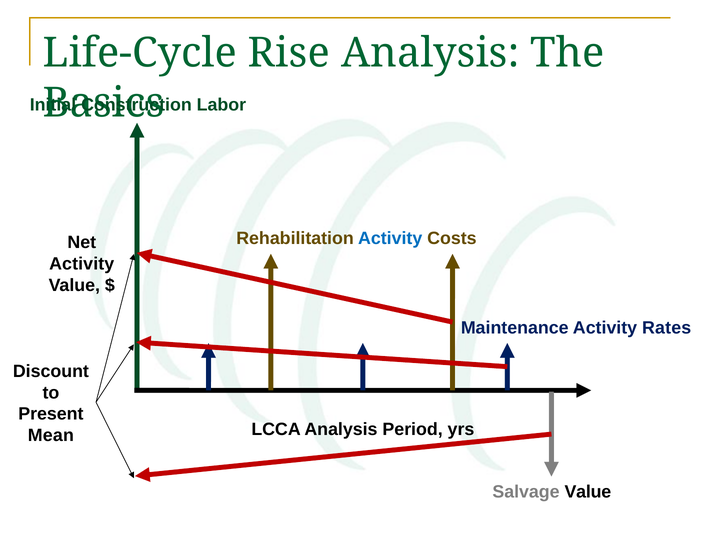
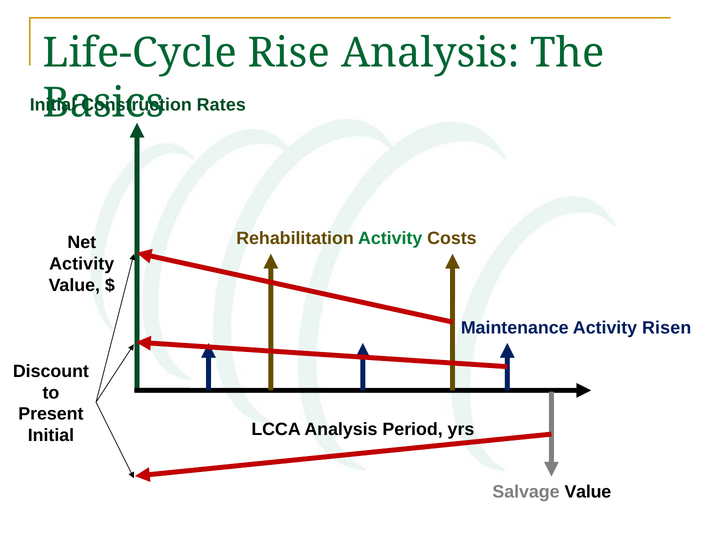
Labor: Labor -> Rates (221, 105)
Activity colour: blue -> green (390, 238)
Rates: Rates -> Risen (667, 328)
Mean: Mean -> Initial (51, 435)
